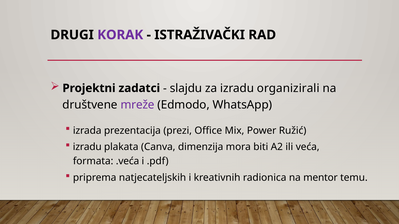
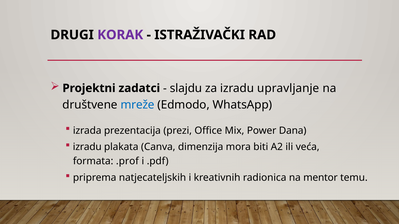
organizirali: organizirali -> upravljanje (288, 88)
mreže colour: purple -> blue (138, 105)
Ružić: Ružić -> Dana (293, 131)
.veća: .veća -> .prof (127, 162)
